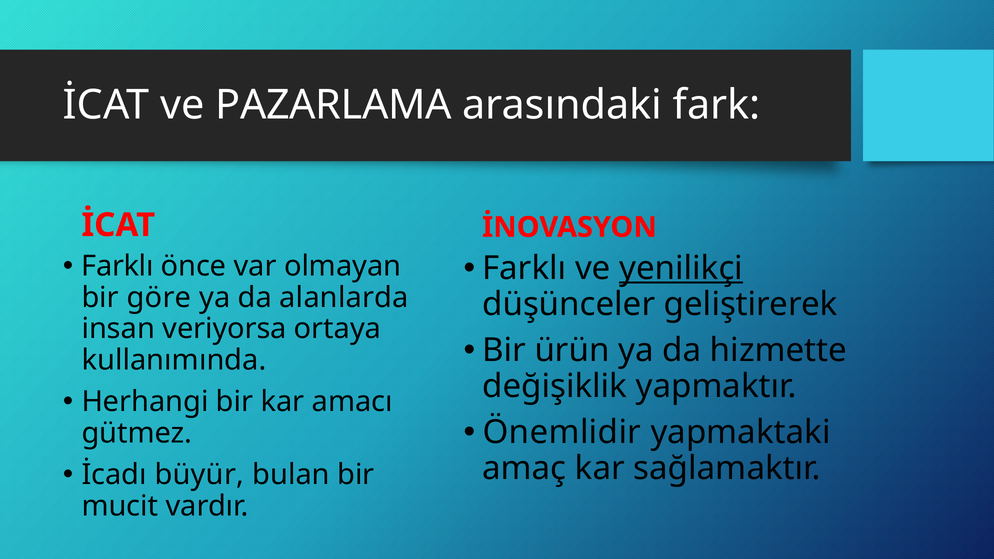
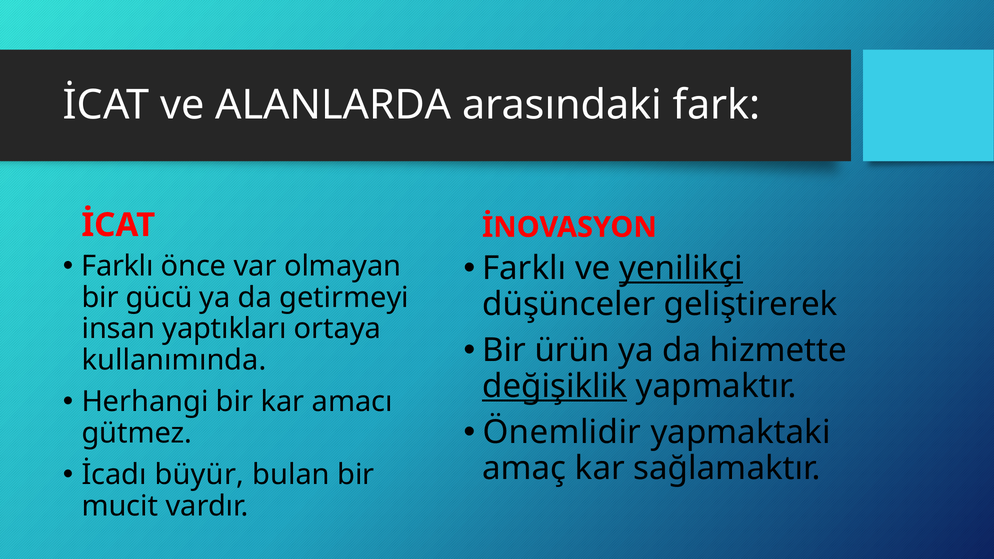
PAZARLAMA: PAZARLAMA -> ALANLARDA (333, 105)
göre: göre -> gücü (159, 298)
alanlarda: alanlarda -> getirmeyi (344, 298)
veriyorsa: veriyorsa -> yaptıkları (225, 329)
değişiklik underline: none -> present (555, 386)
